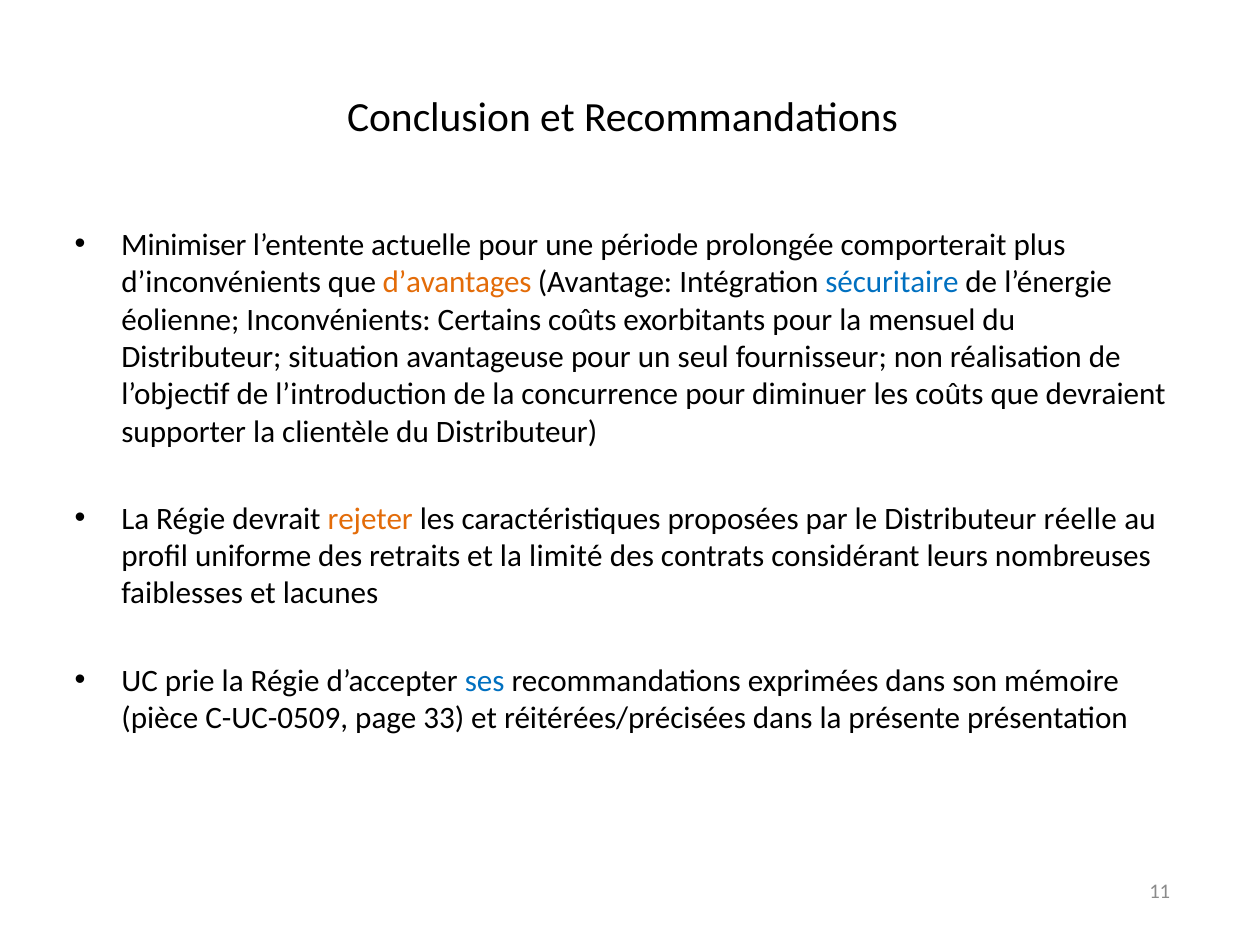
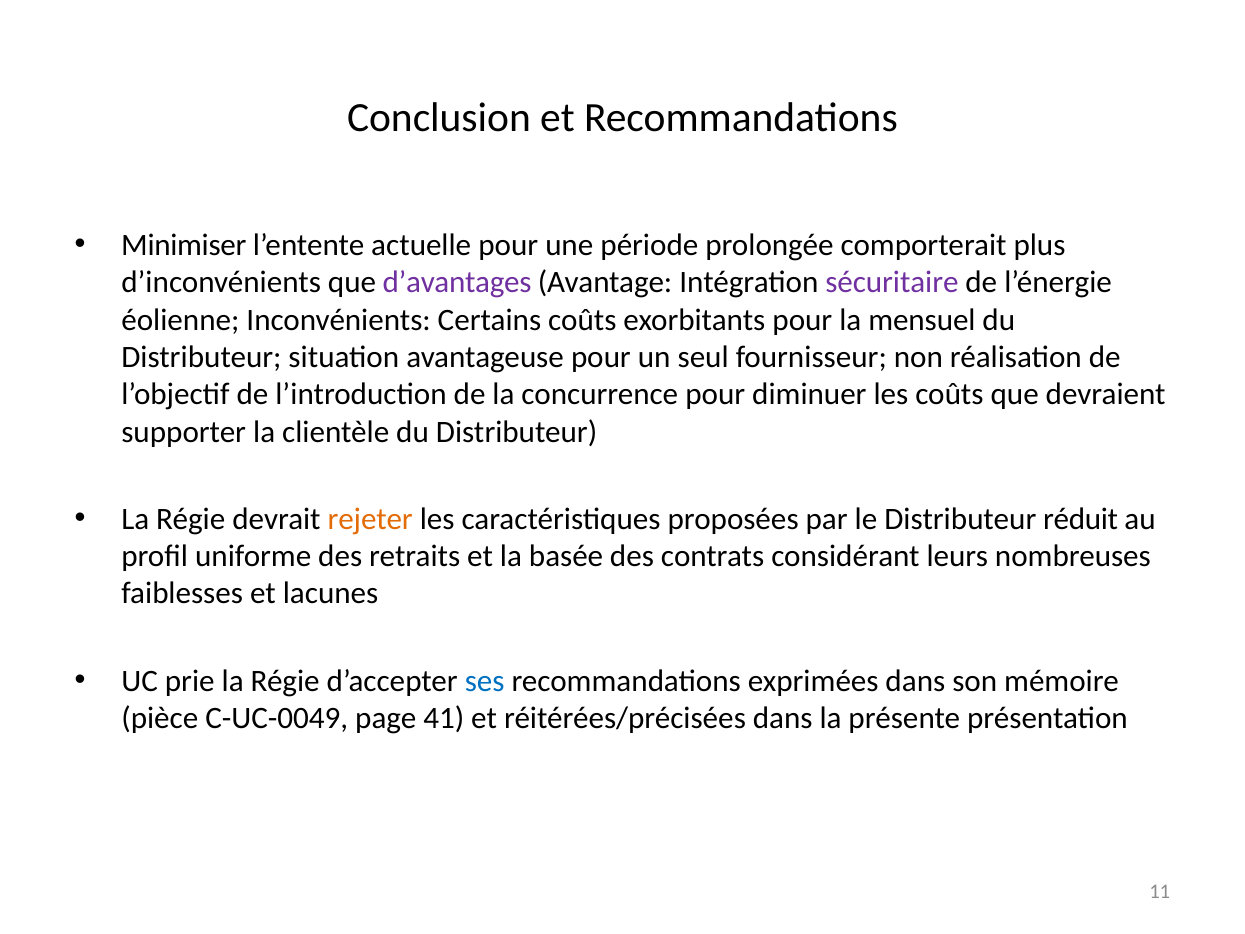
d’avantages colour: orange -> purple (457, 282)
sécuritaire colour: blue -> purple (892, 282)
réelle: réelle -> réduit (1081, 519)
limité: limité -> basée (566, 556)
C-UC-0509: C-UC-0509 -> C-UC-0049 (277, 718)
33: 33 -> 41 (444, 718)
